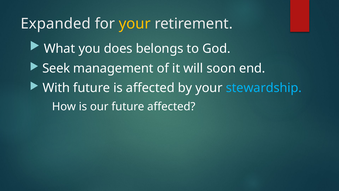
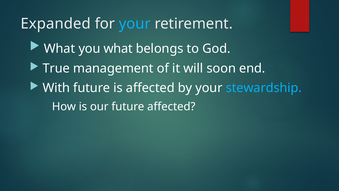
your colour: yellow -> light blue (135, 24)
you does: does -> what (118, 49)
Seek: Seek -> True (56, 68)
